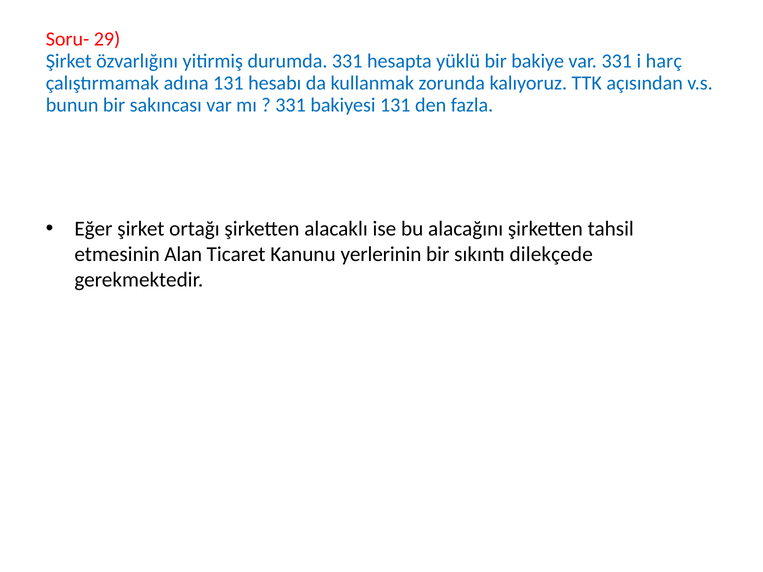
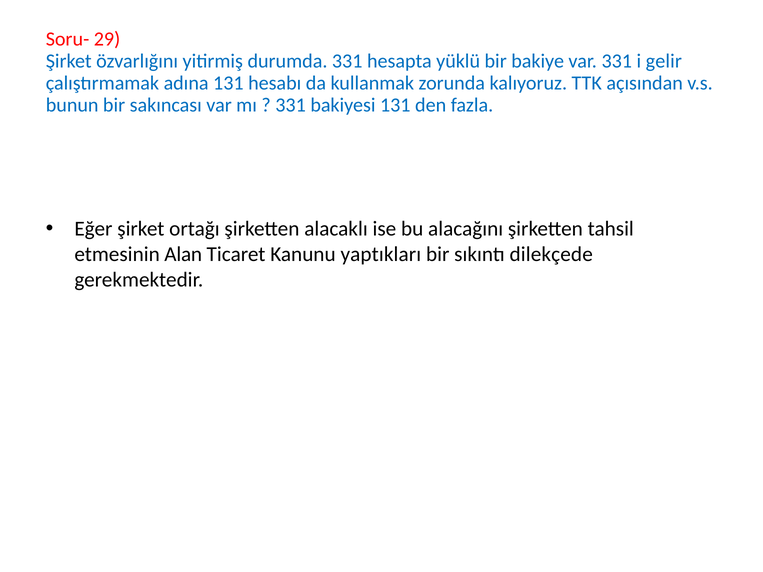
harç: harç -> gelir (664, 61)
yerlerinin: yerlerinin -> yaptıkları (381, 254)
